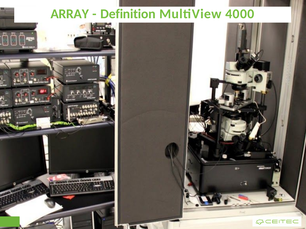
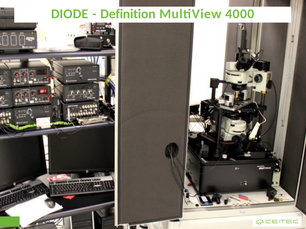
ARRAY: ARRAY -> DIODE (70, 14)
